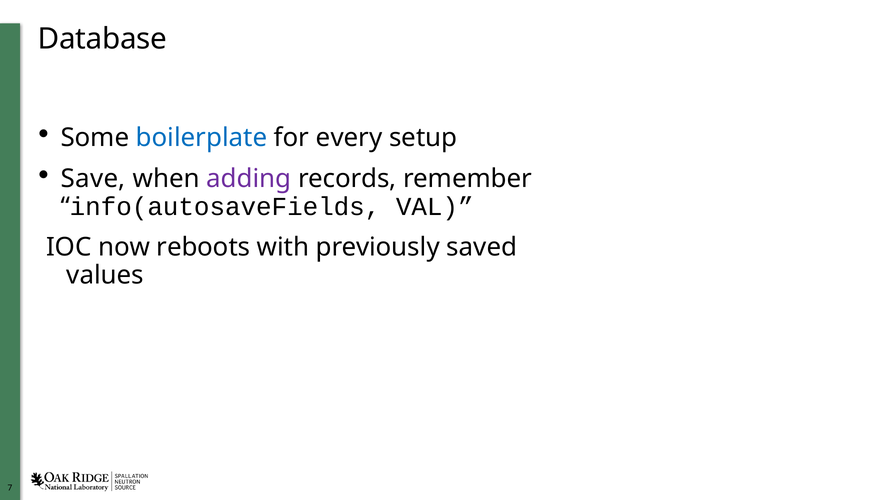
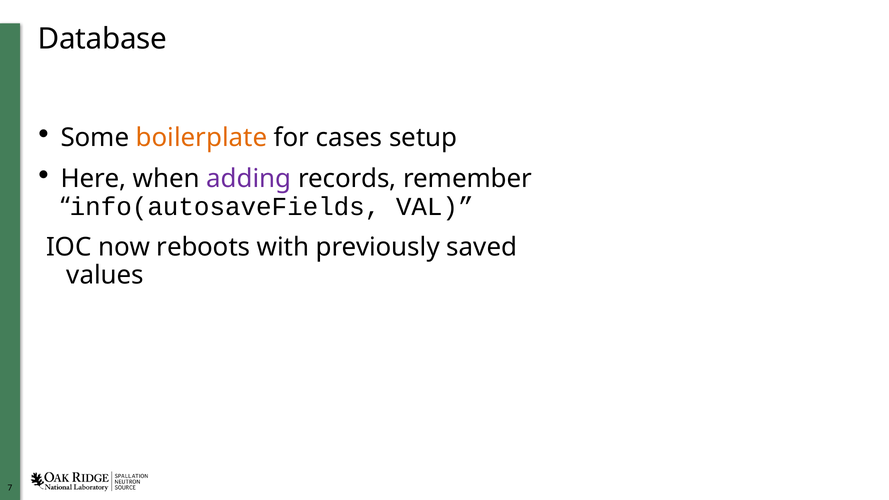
boilerplate colour: blue -> orange (202, 137)
every: every -> cases (349, 137)
Save: Save -> Here (93, 178)
